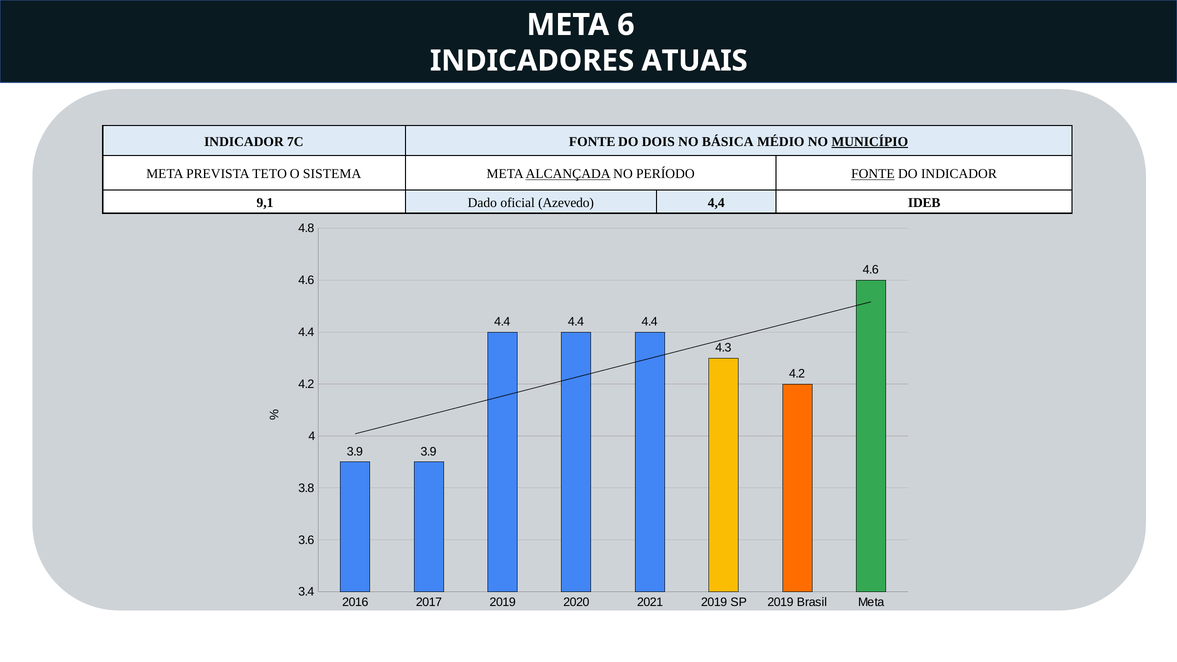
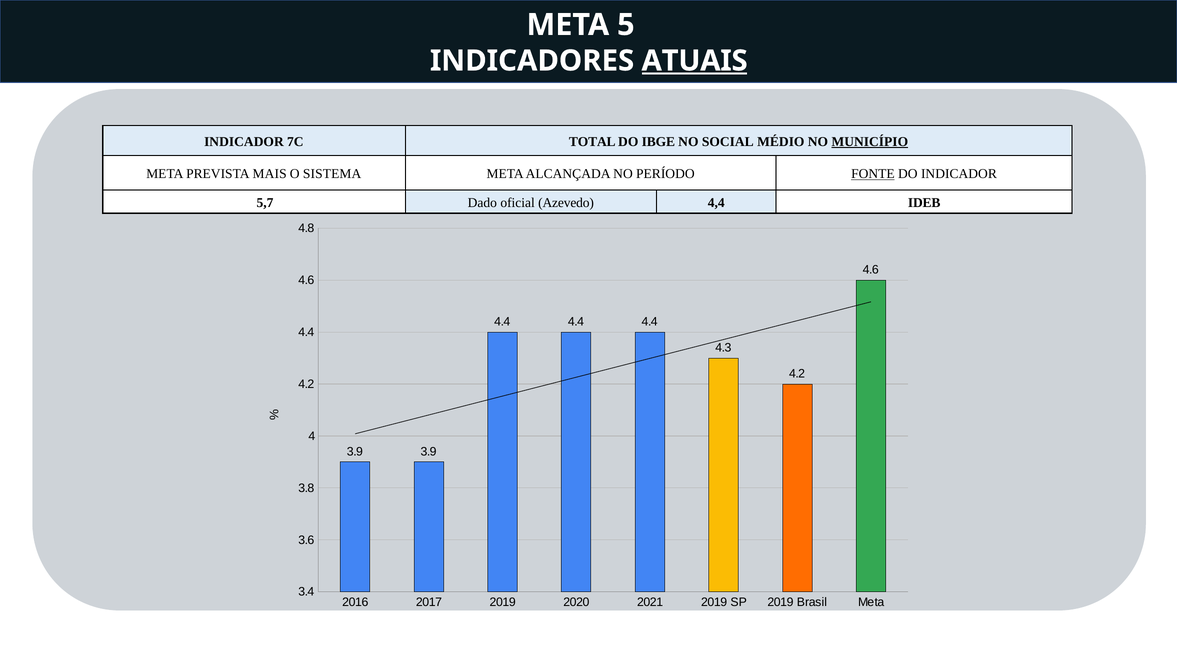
6: 6 -> 5 (626, 25)
ATUAIS underline: none -> present (695, 61)
7C FONTE: FONTE -> TOTAL (592, 142)
DOIS: DOIS -> IBGE (658, 142)
BÁSICA: BÁSICA -> SOCIAL (728, 142)
TETO: TETO -> MAIS (270, 174)
ALCANÇADA underline: present -> none (568, 174)
9,1: 9,1 -> 5,7 (265, 203)
